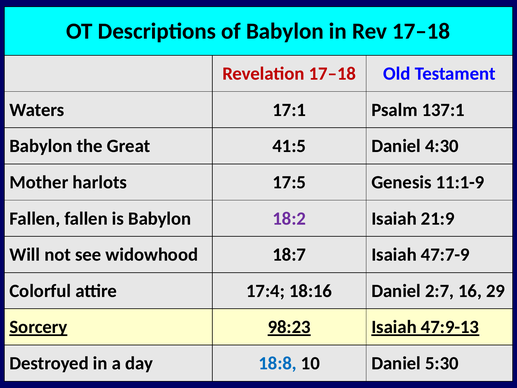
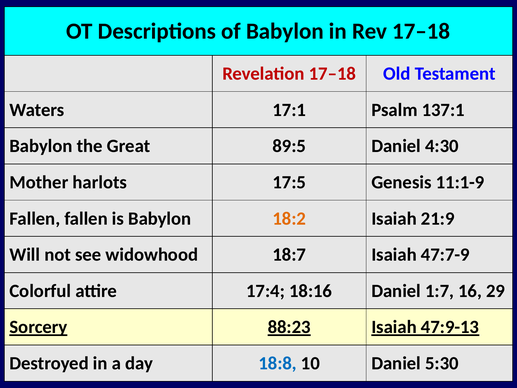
41:5: 41:5 -> 89:5 (289, 146)
18:2 colour: purple -> orange (289, 218)
2:7: 2:7 -> 1:7 (440, 291)
98:23: 98:23 -> 88:23 (289, 327)
